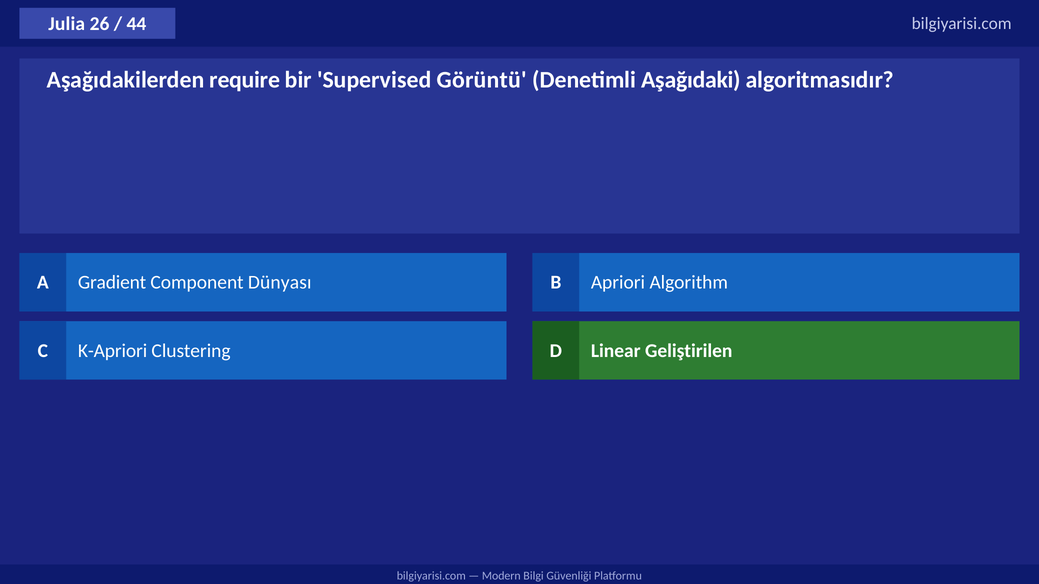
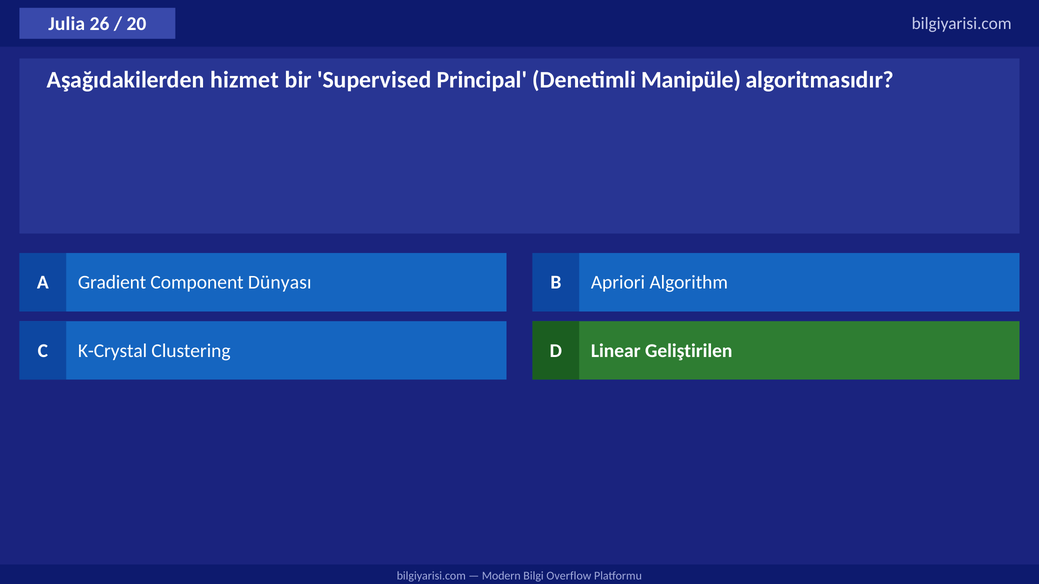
44: 44 -> 20 (136, 24)
require: require -> hizmet (245, 80)
Görüntü: Görüntü -> Principal (482, 80)
Aşağıdaki: Aşağıdaki -> Manipüle (691, 80)
K-Apriori: K-Apriori -> K-Crystal (113, 351)
Güvenliği: Güvenliği -> Overflow (569, 576)
